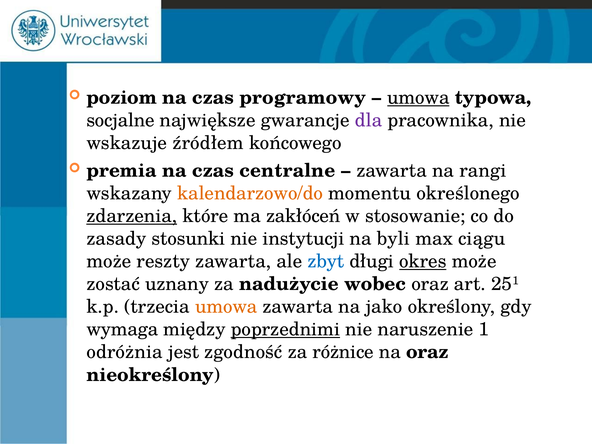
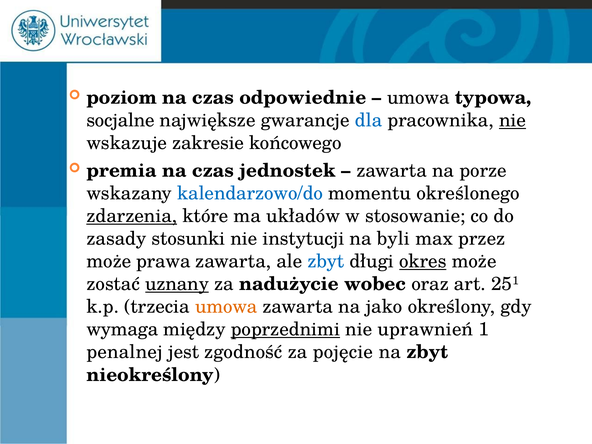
programowy: programowy -> odpowiednie (303, 98)
umowa underline: present -> none (418, 98)
dla colour: purple -> blue (369, 120)
nie underline: none -> present (513, 120)
źródłem: źródłem -> zakresie (208, 143)
centralne: centralne -> jednostek (287, 171)
rangi: rangi -> porze (483, 171)
kalendarzowo/do colour: orange -> blue (250, 193)
zakłóceń: zakłóceń -> układów (303, 216)
ciągu: ciągu -> przez (482, 239)
reszty: reszty -> prawa (163, 261)
uznany underline: none -> present (177, 284)
naruszenie: naruszenie -> uprawnień (425, 329)
odróżnia: odróżnia -> penalnej (125, 352)
różnice: różnice -> pojęcie (343, 352)
na oraz: oraz -> zbyt (427, 352)
